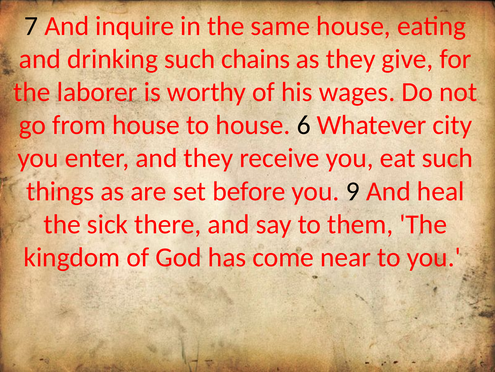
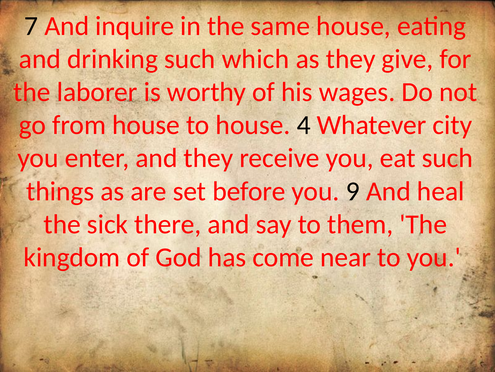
chains: chains -> which (255, 59)
6: 6 -> 4 (304, 125)
